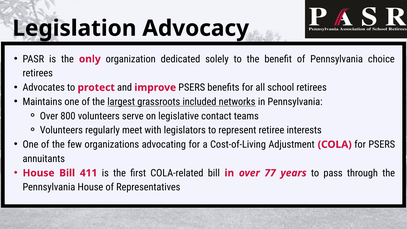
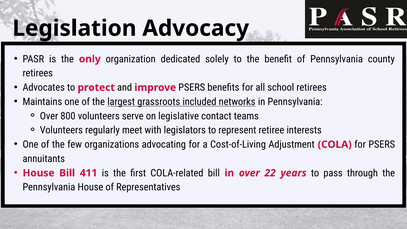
choice: choice -> county (381, 59)
77: 77 -> 22 (270, 173)
